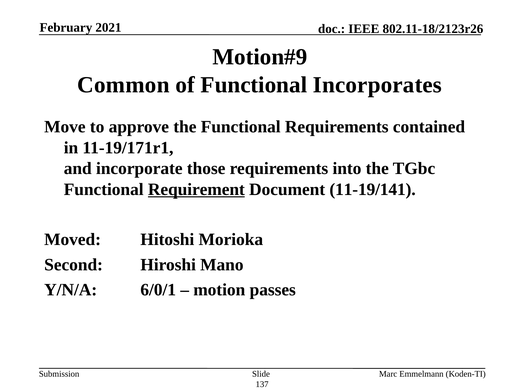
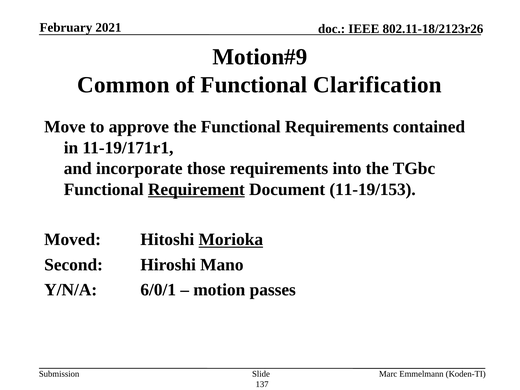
Incorporates: Incorporates -> Clarification (377, 85)
11-19/141: 11-19/141 -> 11-19/153 (373, 189)
Morioka underline: none -> present (231, 240)
